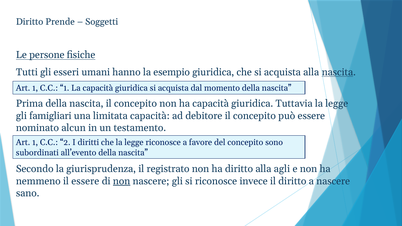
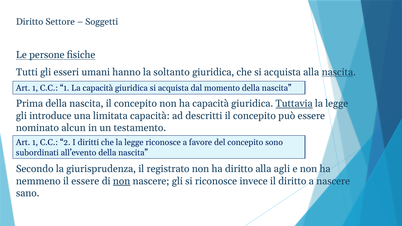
Prende: Prende -> Settore (60, 22)
esempio: esempio -> soltanto (172, 72)
Tuttavia underline: none -> present (294, 104)
famigliari: famigliari -> introduce (50, 116)
debitore: debitore -> descritti (204, 116)
